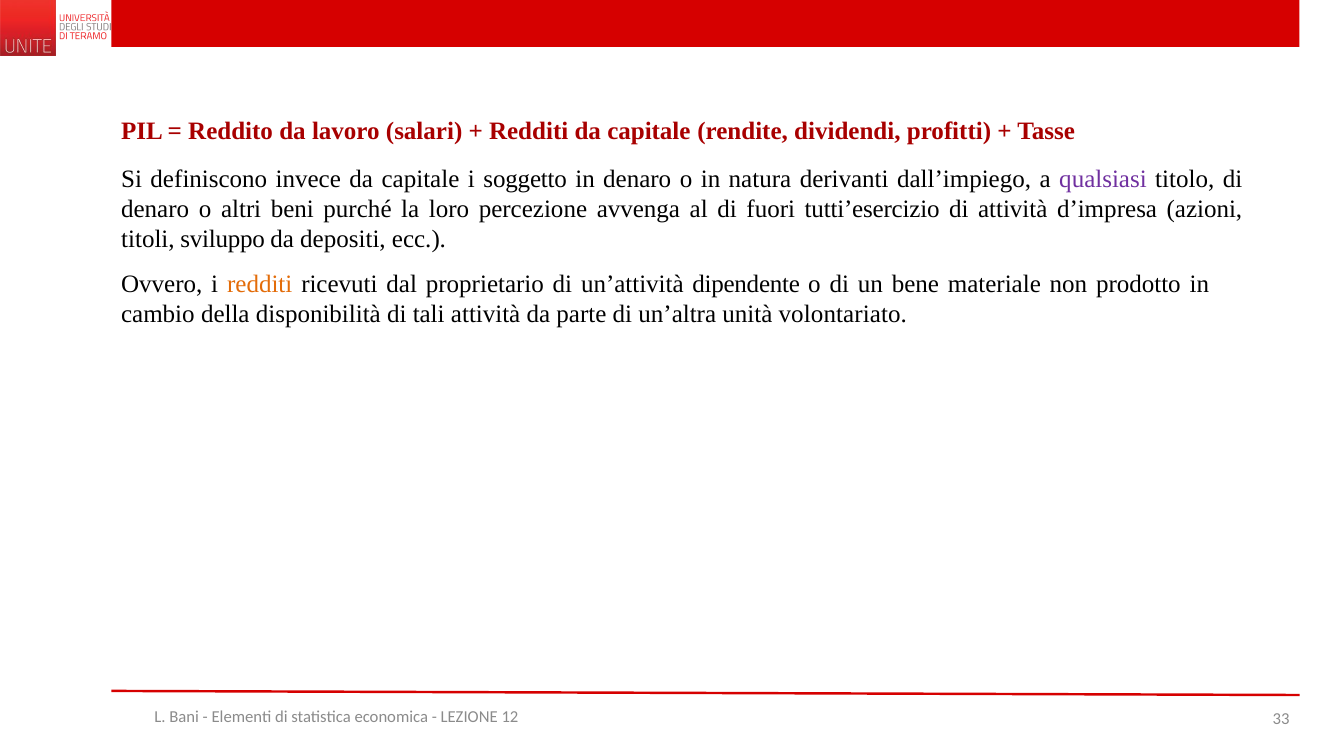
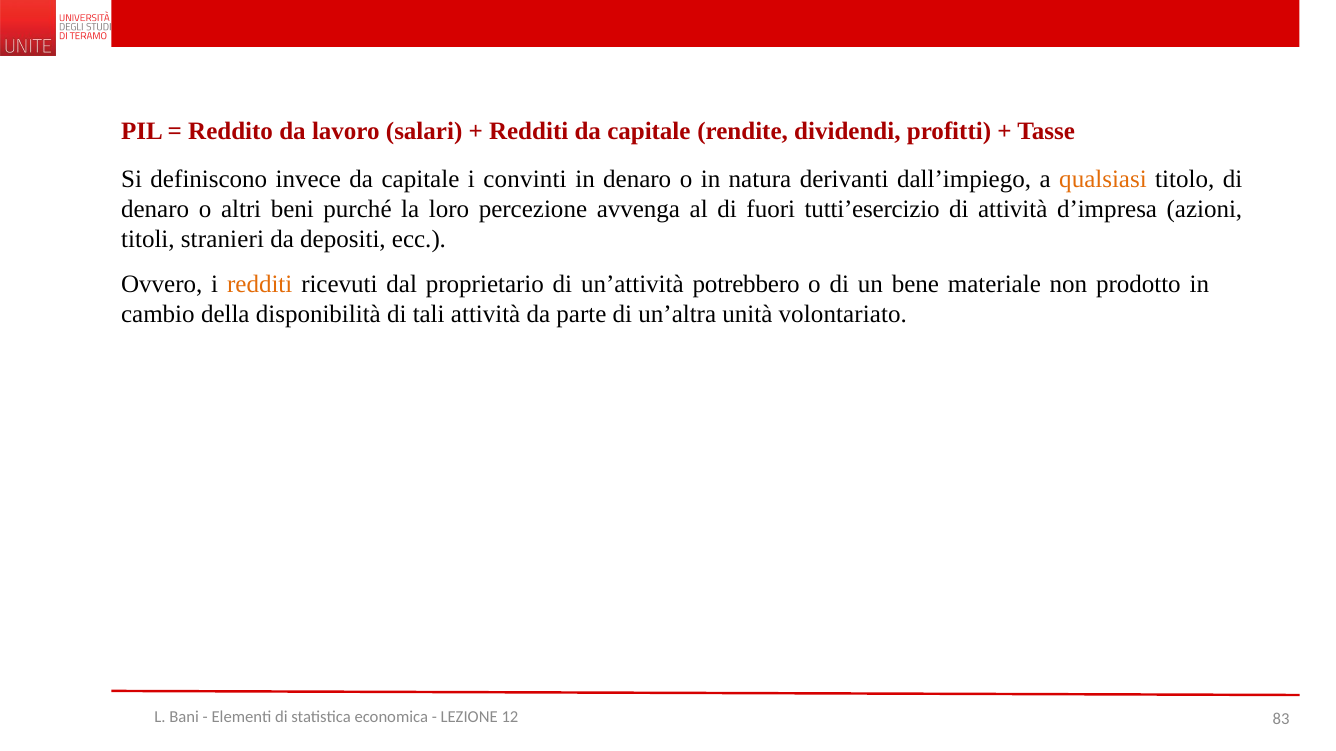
soggetto: soggetto -> convinti (525, 179)
qualsiasi colour: purple -> orange (1103, 179)
sviluppo: sviluppo -> stranieri (222, 239)
dipendente: dipendente -> potrebbero (746, 284)
33: 33 -> 83 (1281, 720)
